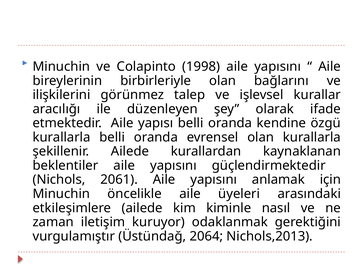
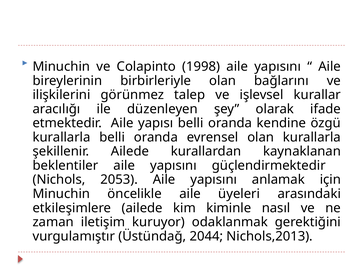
2061: 2061 -> 2053 (119, 180)
2064: 2064 -> 2044 (206, 236)
